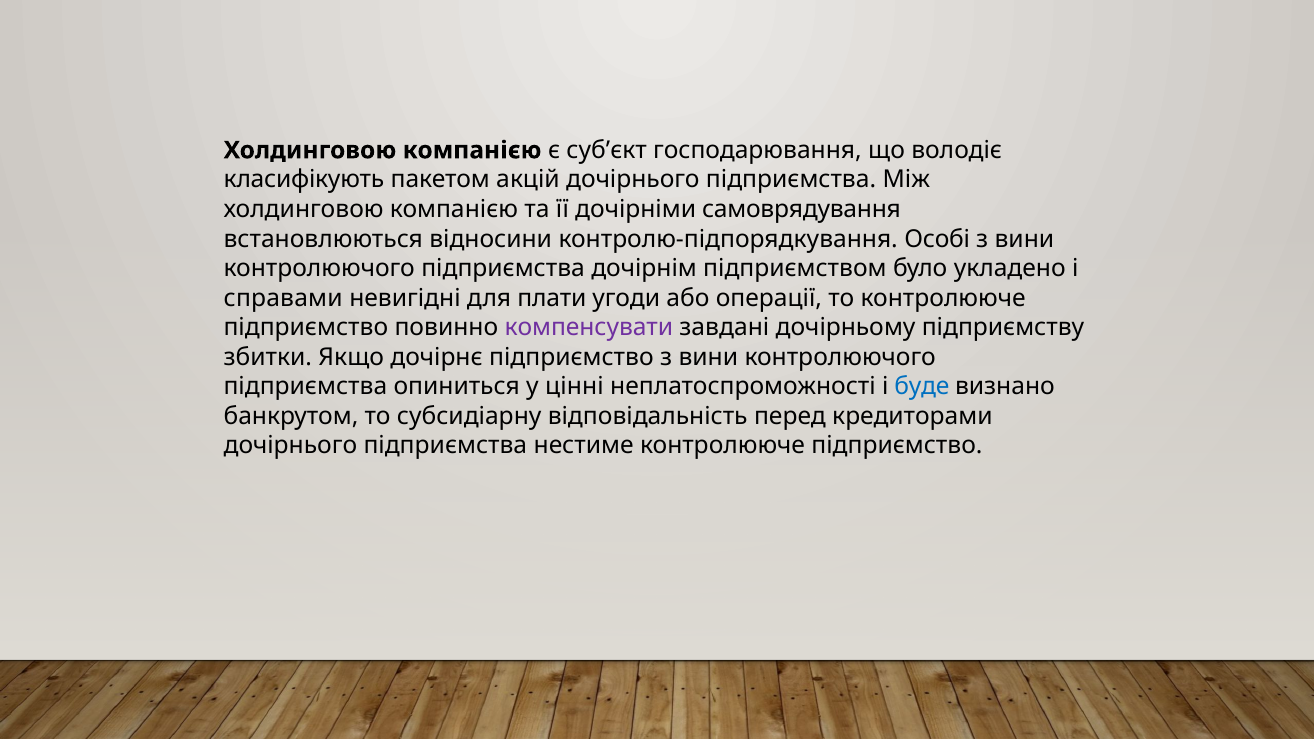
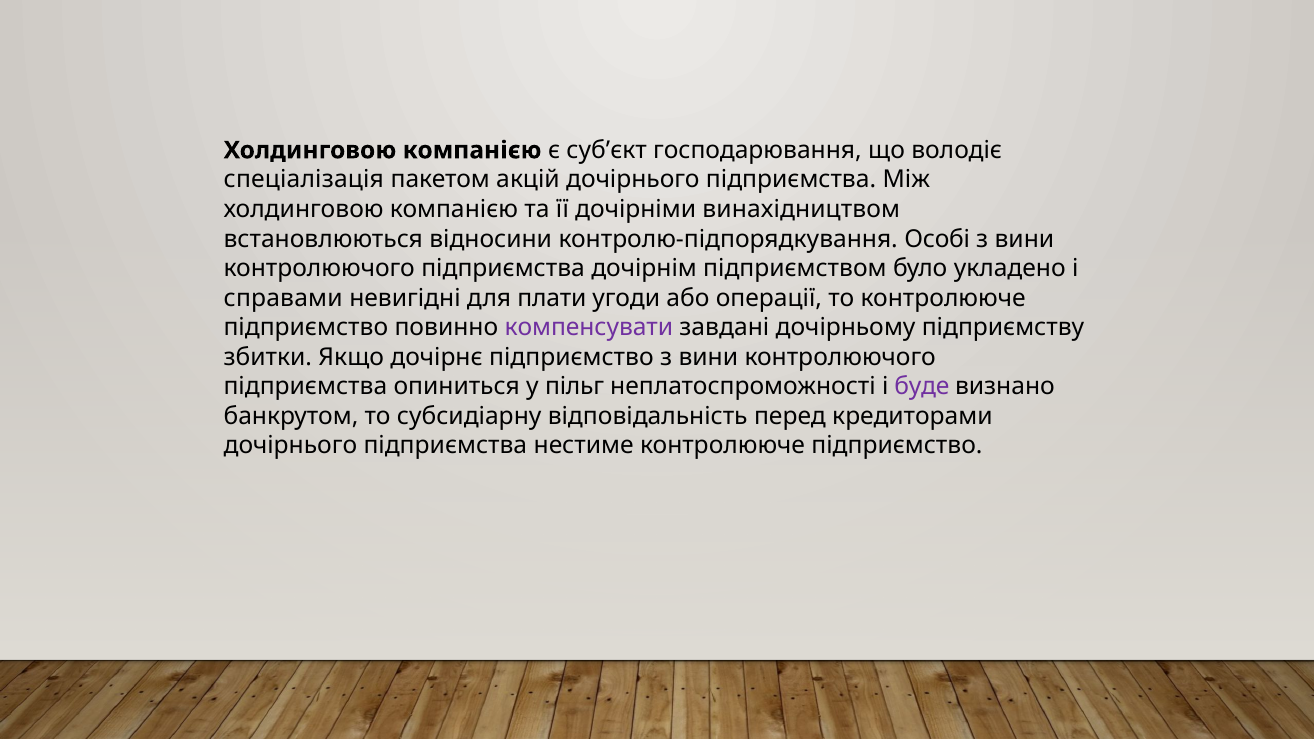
класифікують: класифікують -> спеціалізація (304, 180)
самоврядування: самоврядування -> винахідництвом (801, 209)
цінні: цінні -> пільг (575, 387)
буде colour: blue -> purple (922, 387)
